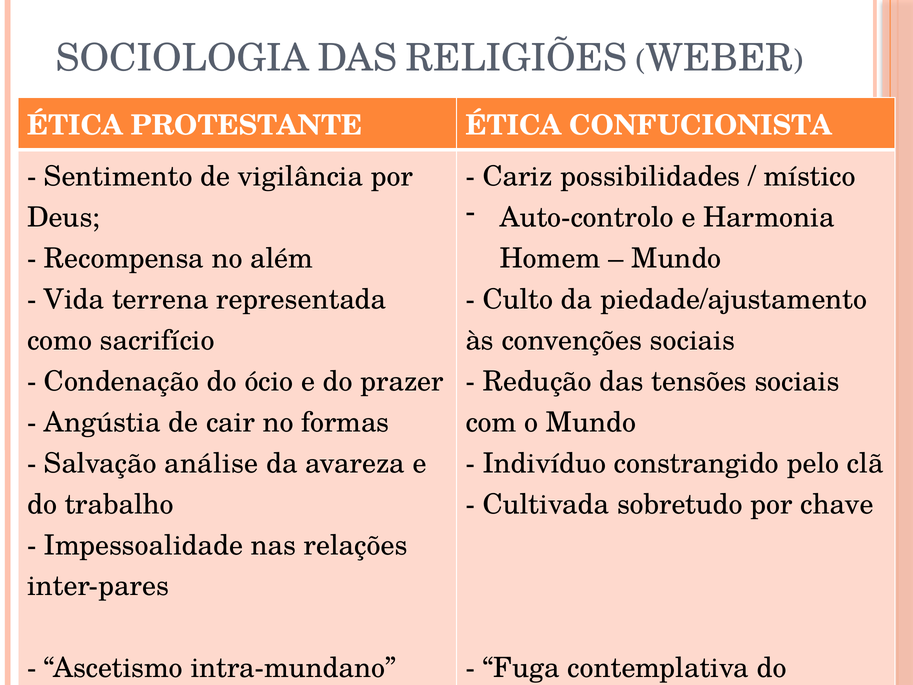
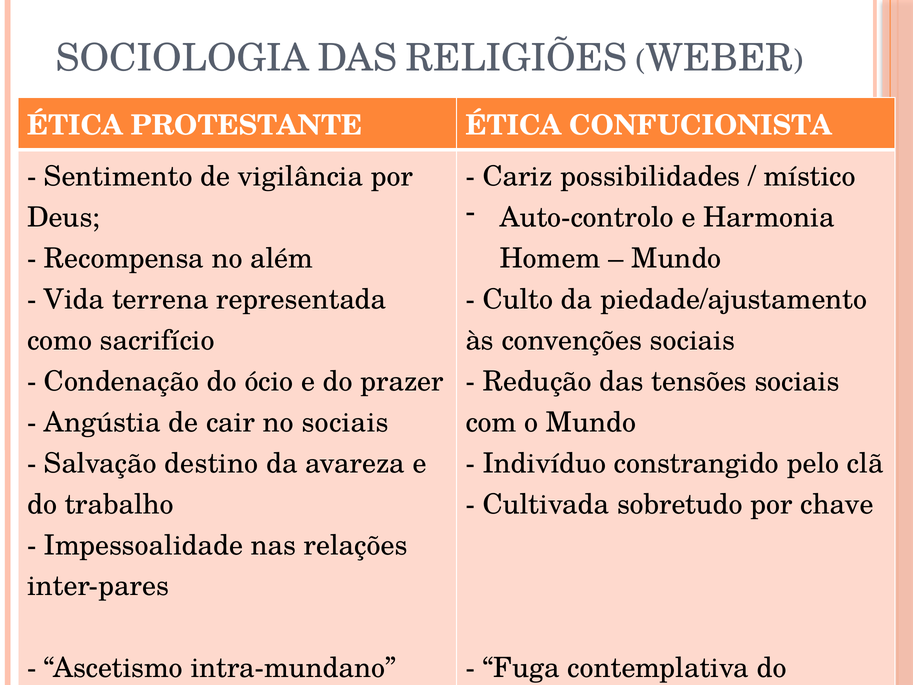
no formas: formas -> sociais (345, 422)
análise: análise -> destino (211, 463)
